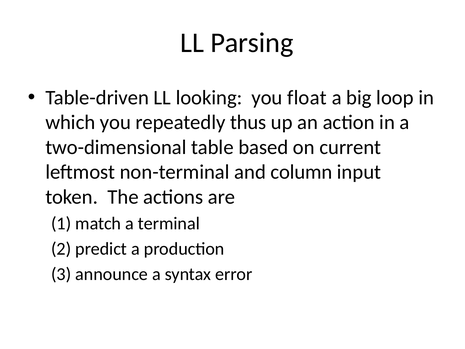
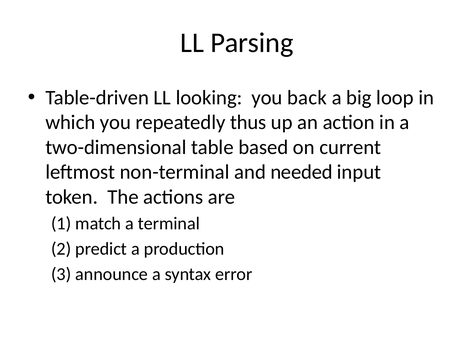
float: float -> back (307, 98)
column: column -> needed (302, 172)
